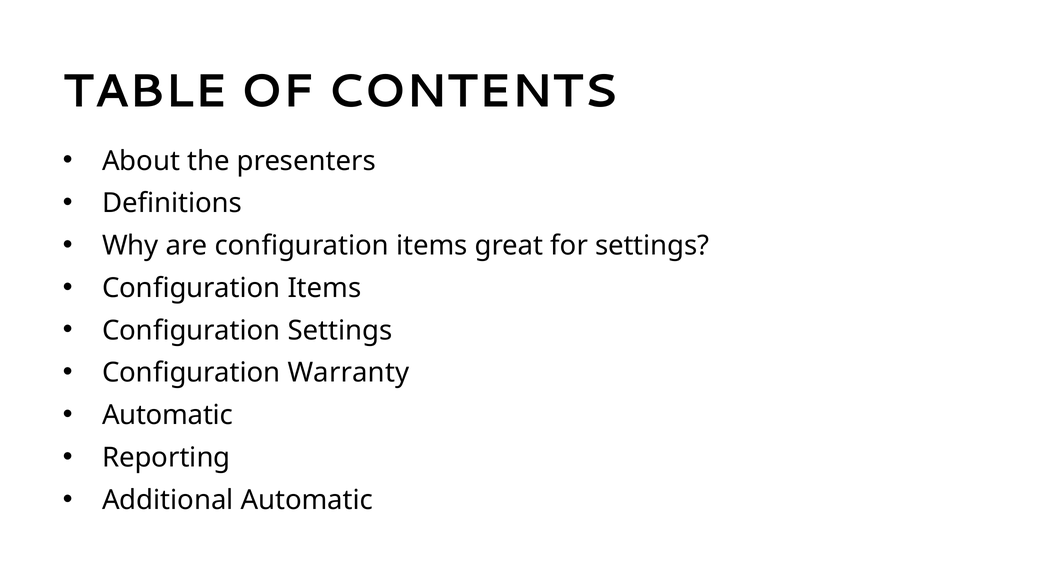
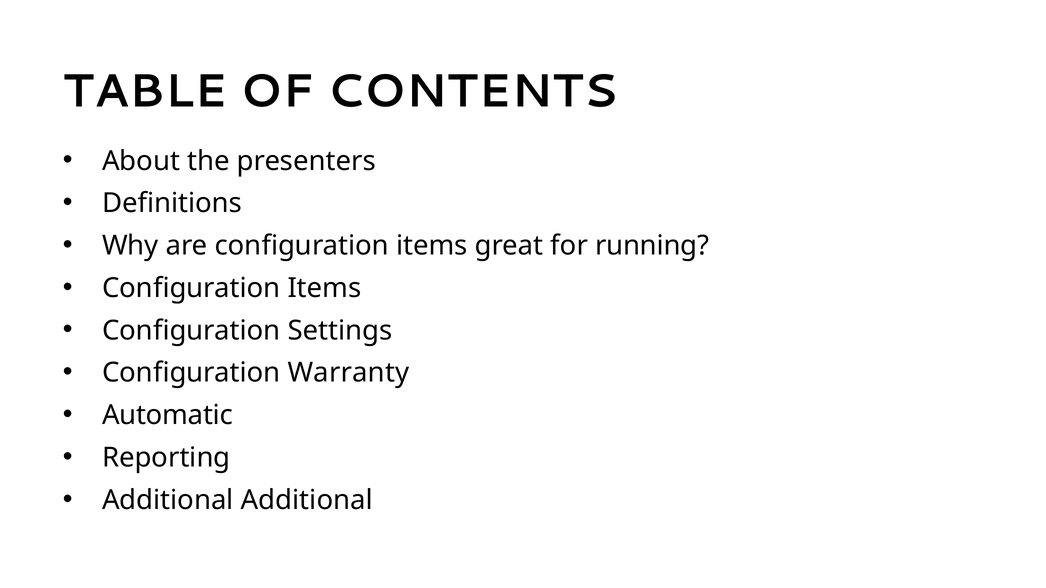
for settings: settings -> running (652, 246)
Additional Automatic: Automatic -> Additional (307, 500)
